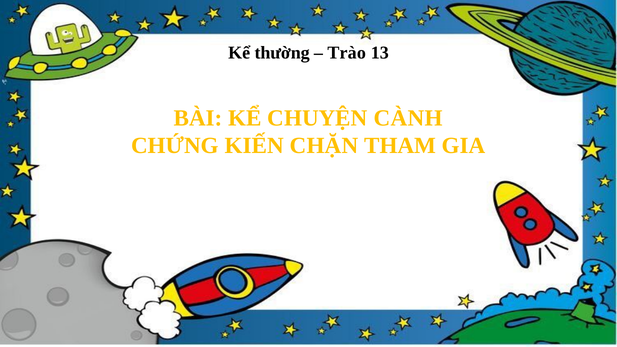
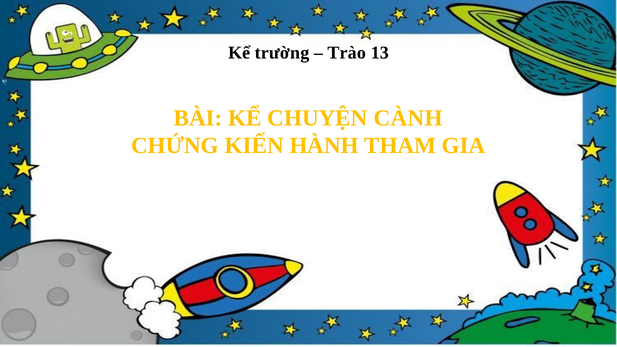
thường: thường -> trường (282, 53)
CHẶN: CHẶN -> HÀNH (324, 146)
